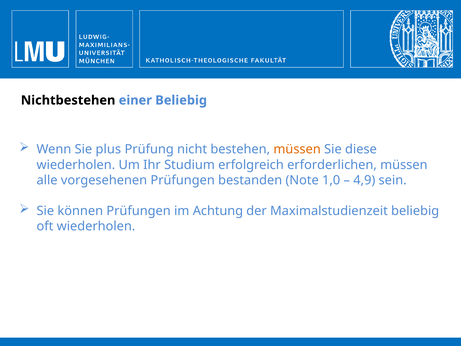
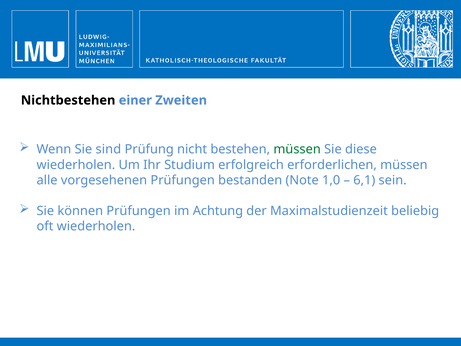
einer Beliebig: Beliebig -> Zweiten (181, 100)
plus: plus -> sind (108, 149)
müssen colour: orange -> green (297, 149)
4,9: 4,9 -> 6,1 (364, 180)
